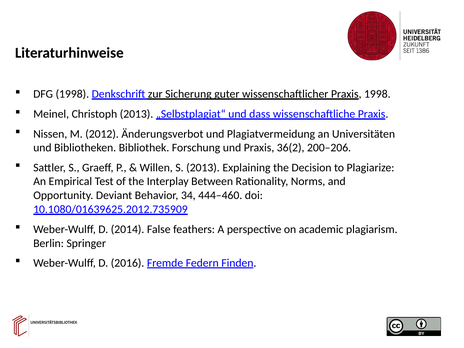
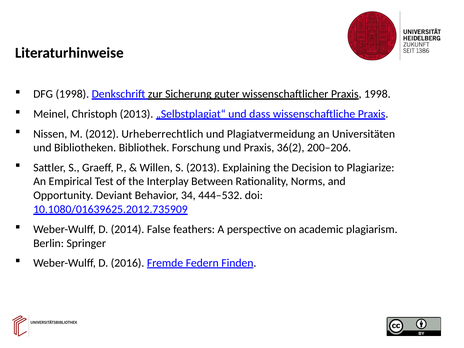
Änderungsverbot: Änderungsverbot -> Urheberrechtlich (162, 134)
444–460: 444–460 -> 444–532 (220, 195)
